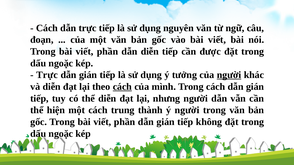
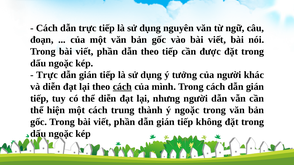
dẫn diễn: diễn -> theo (150, 52)
người underline: present -> none (229, 75)
ý người: người -> ngoặc (187, 110)
